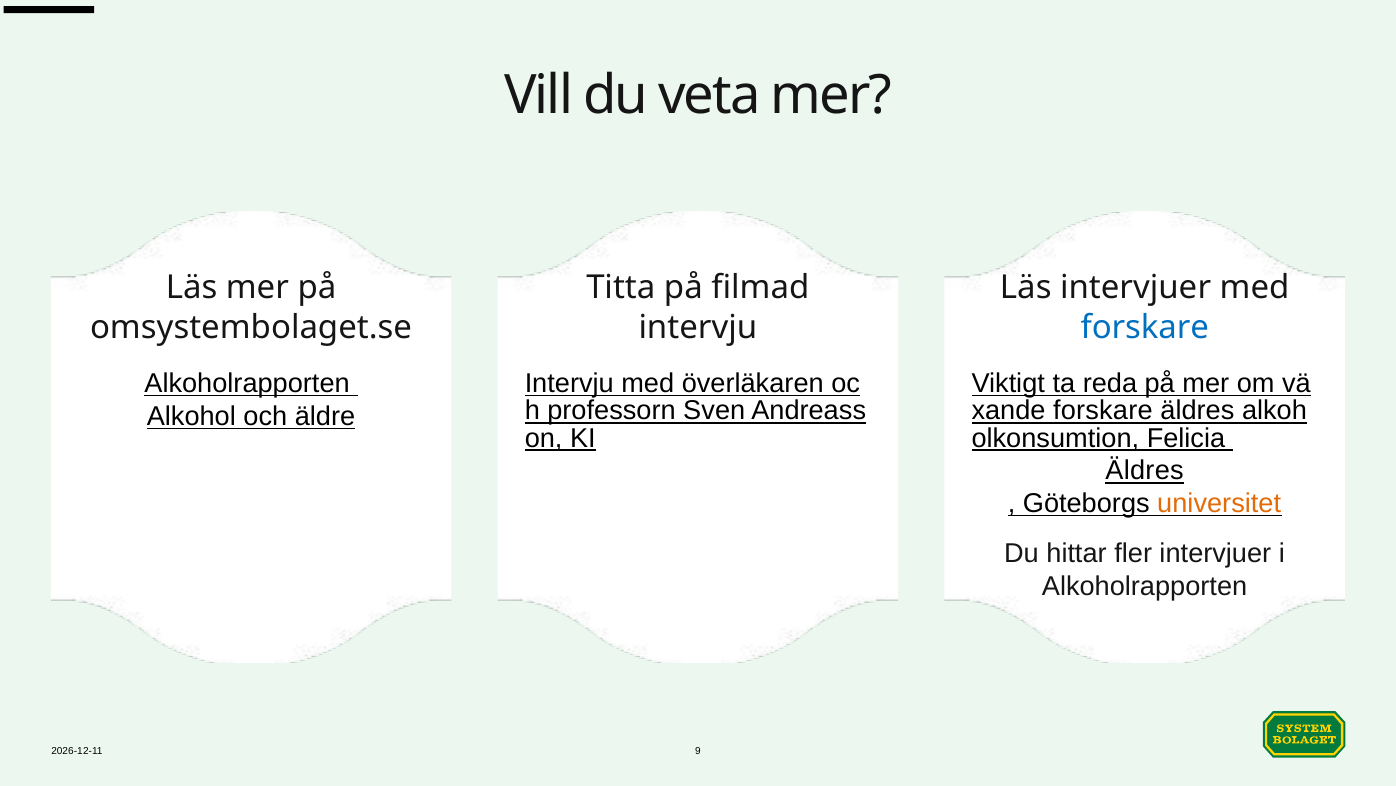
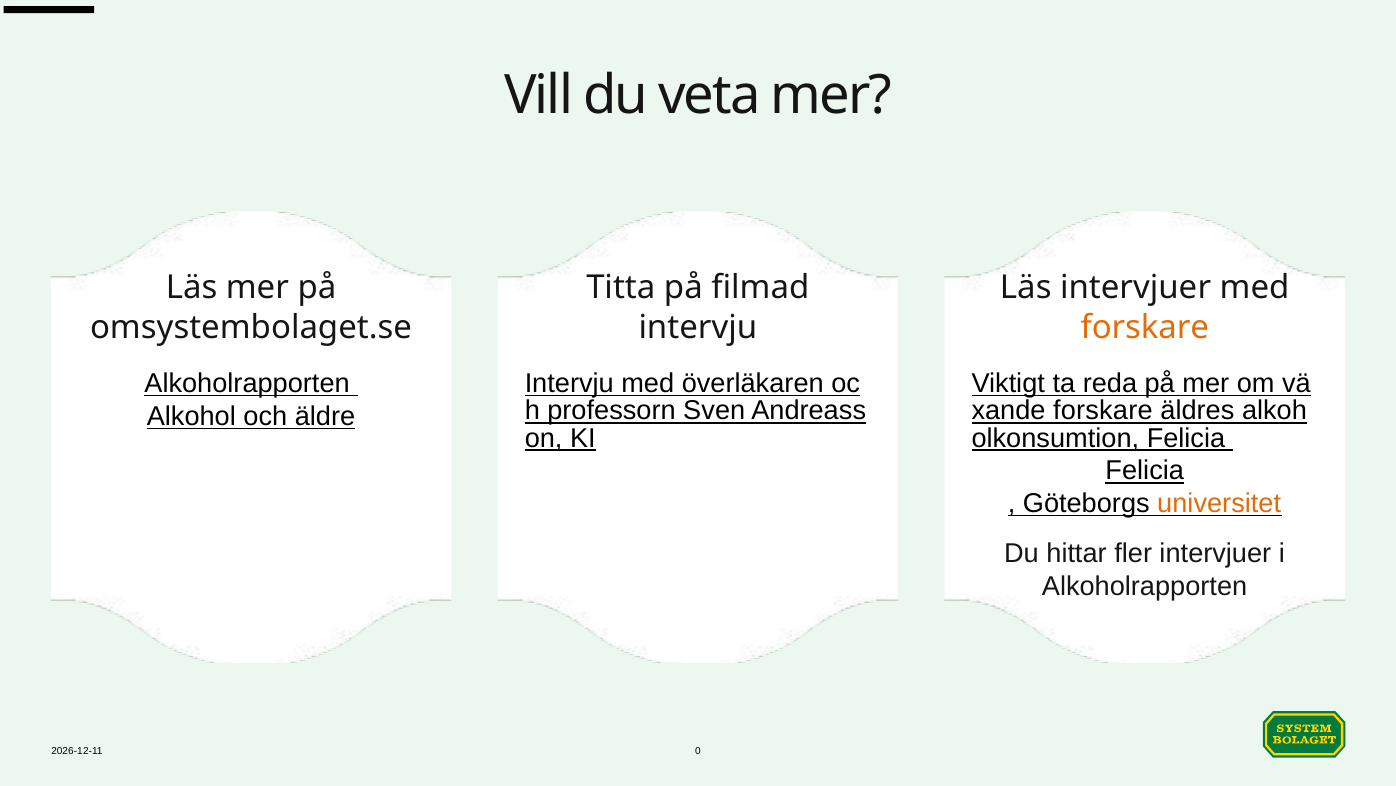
forskare colour: blue -> orange (1145, 327)
Äldres: Äldres -> Felicia (1145, 470)
9: 9 -> 0 (698, 750)
